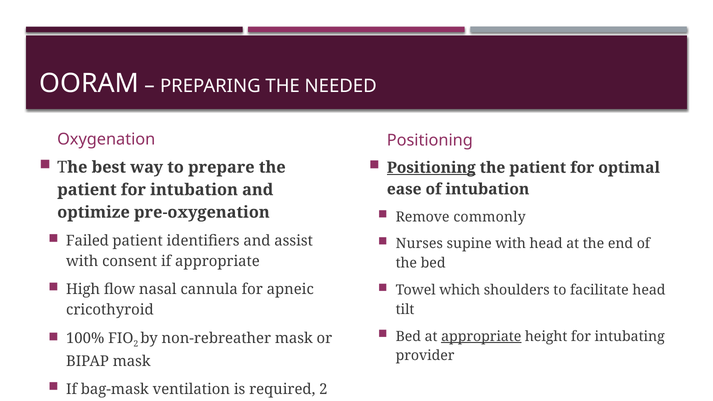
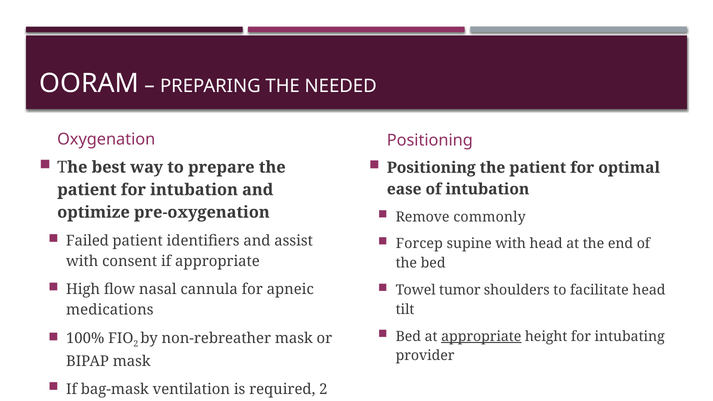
Positioning underline: present -> none (431, 168)
Nurses: Nurses -> Forcep (419, 244)
which: which -> tumor (460, 290)
cricothyroid: cricothyroid -> medications (110, 310)
